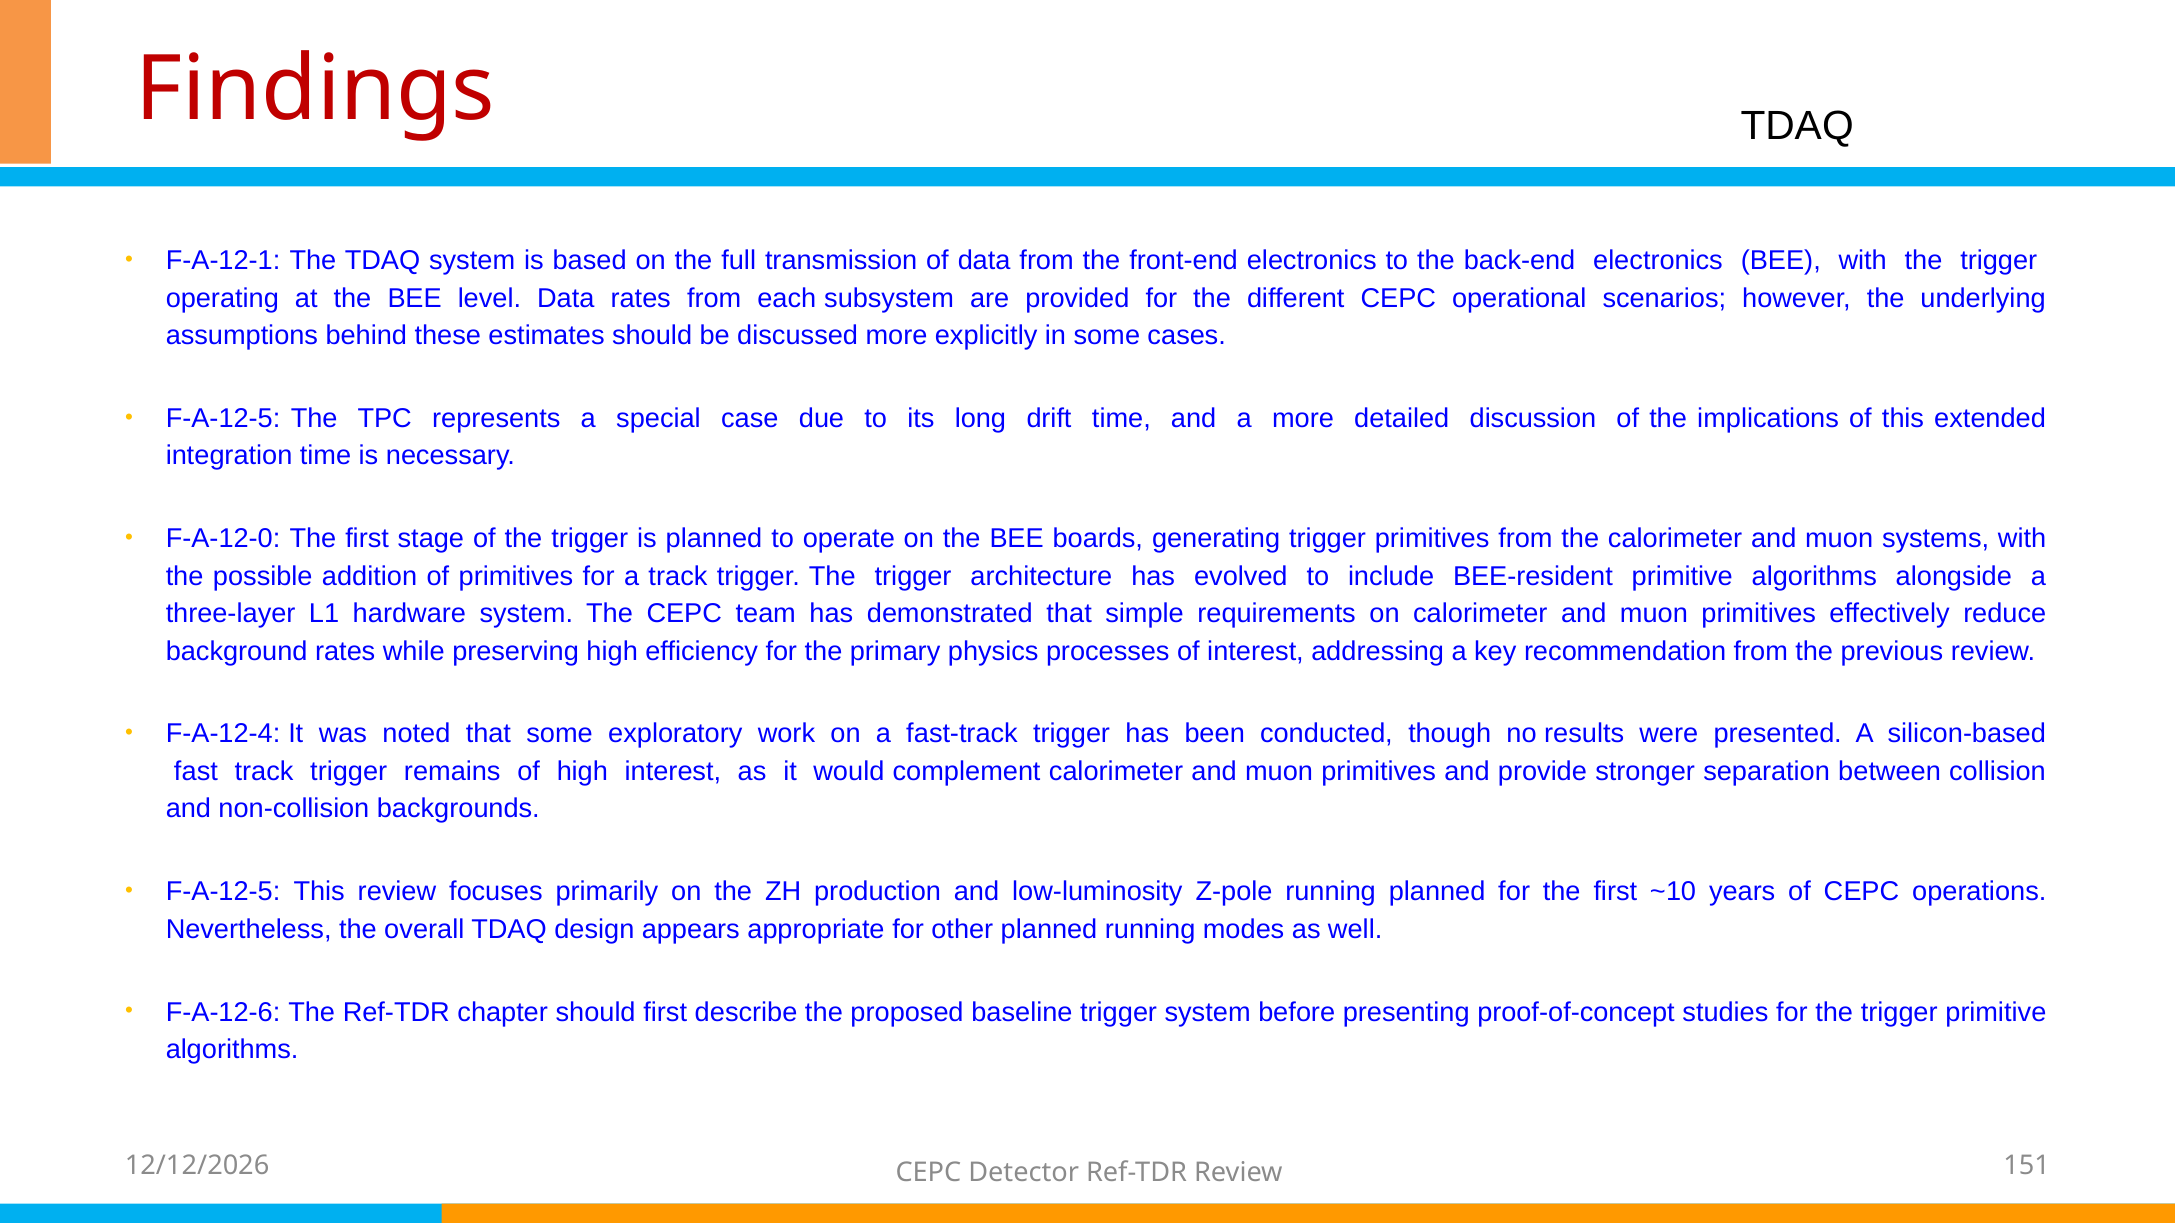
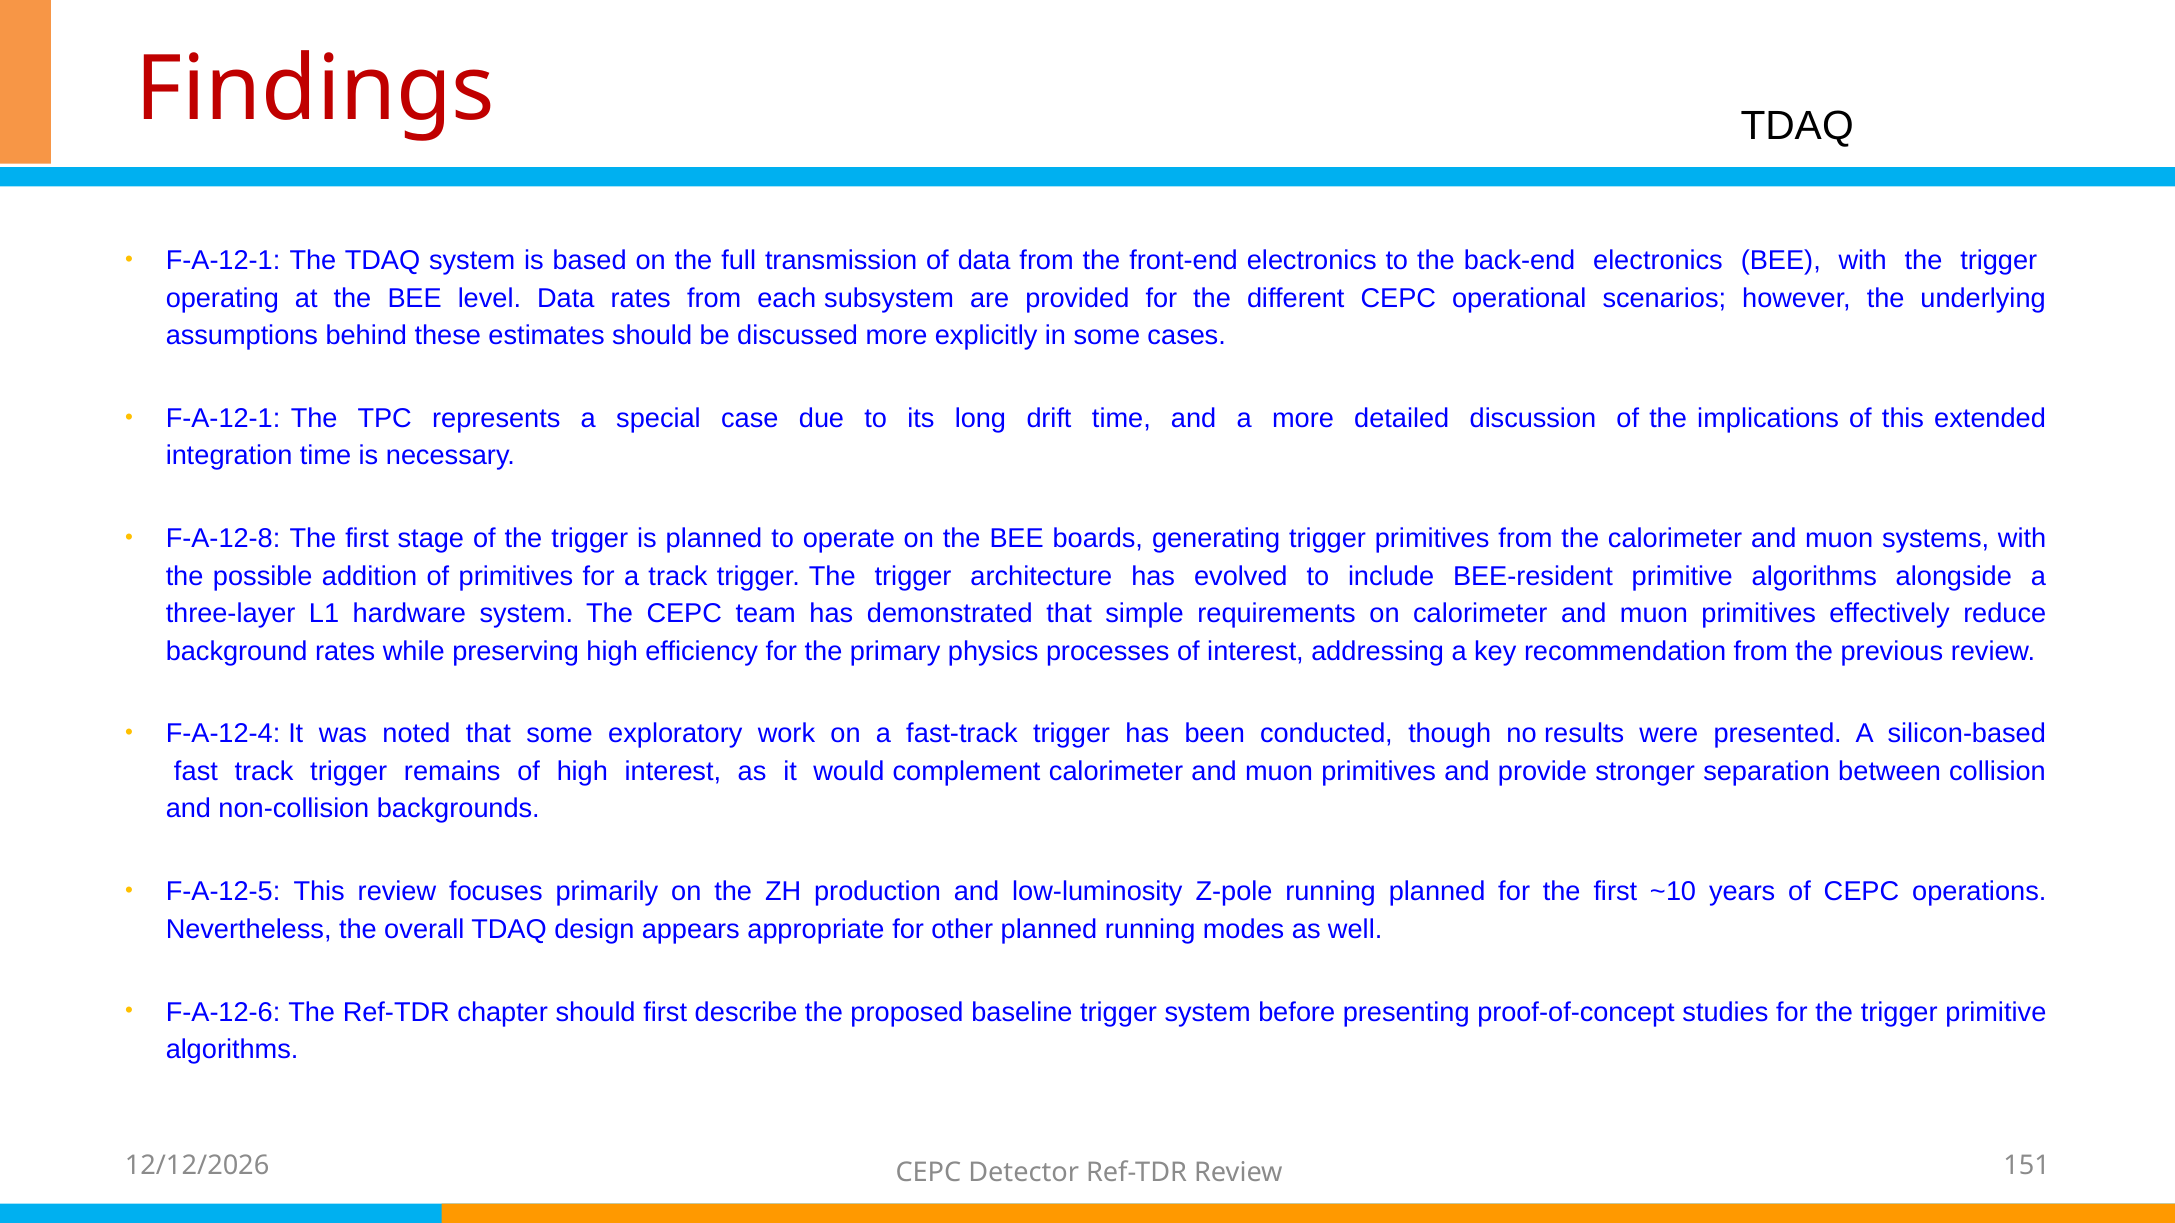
F-A-12-5: F-A-12-5 -> F-A-12-1 (223, 418)
F-A-12-0: F-A-12-0 -> F-A-12-8 (223, 539)
